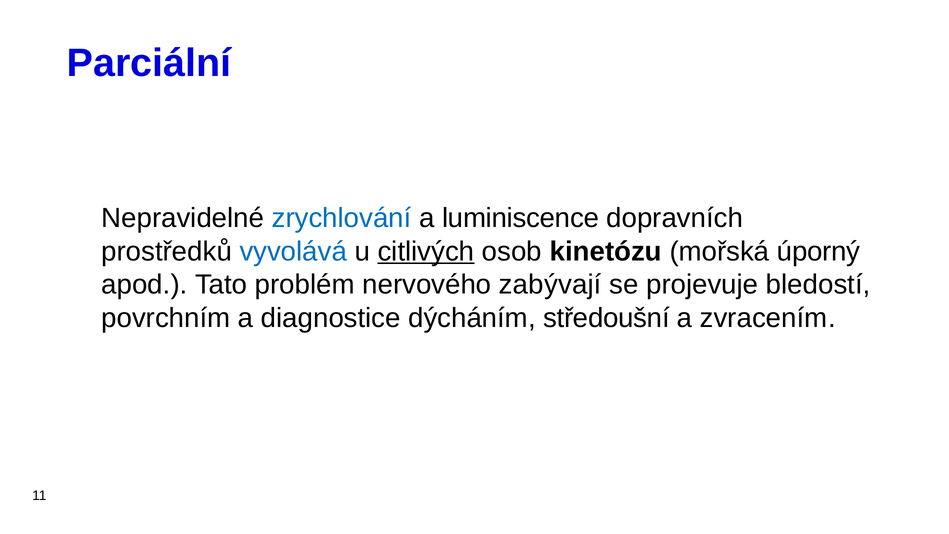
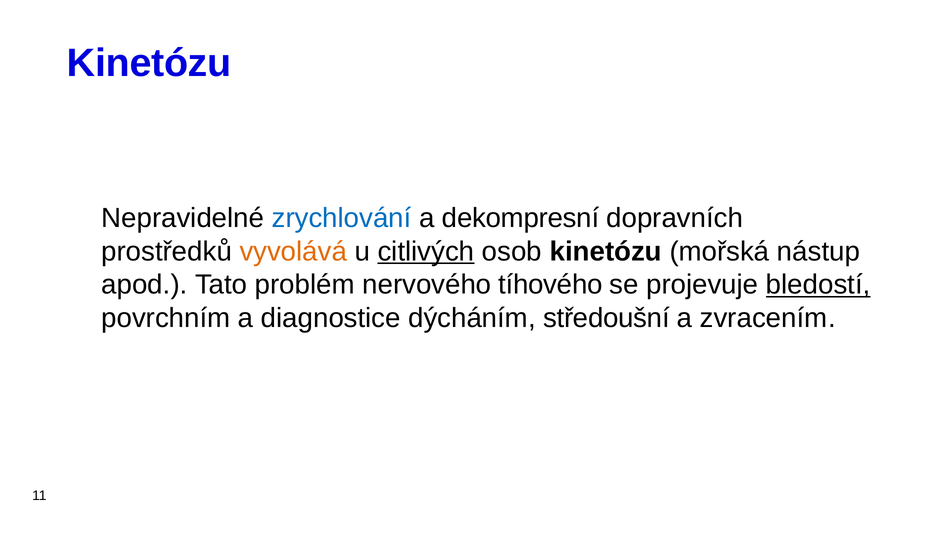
Parciální: Parciální -> Kinetózu (149, 63)
luminiscence: luminiscence -> dekompresní (521, 218)
vyvolává colour: blue -> orange (293, 251)
úporný: úporný -> nástup (818, 251)
zabývají: zabývají -> tíhového (550, 285)
bledostí underline: none -> present (818, 285)
